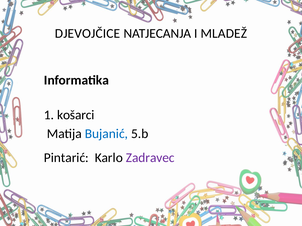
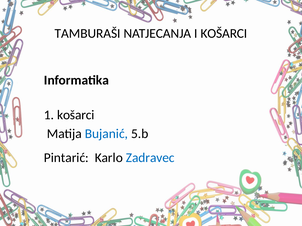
DJEVOJČICE: DJEVOJČICE -> TAMBURAŠI (88, 33)
I MLADEŽ: MLADEŽ -> KOŠARCI (224, 33)
Zadravec colour: purple -> blue (150, 158)
